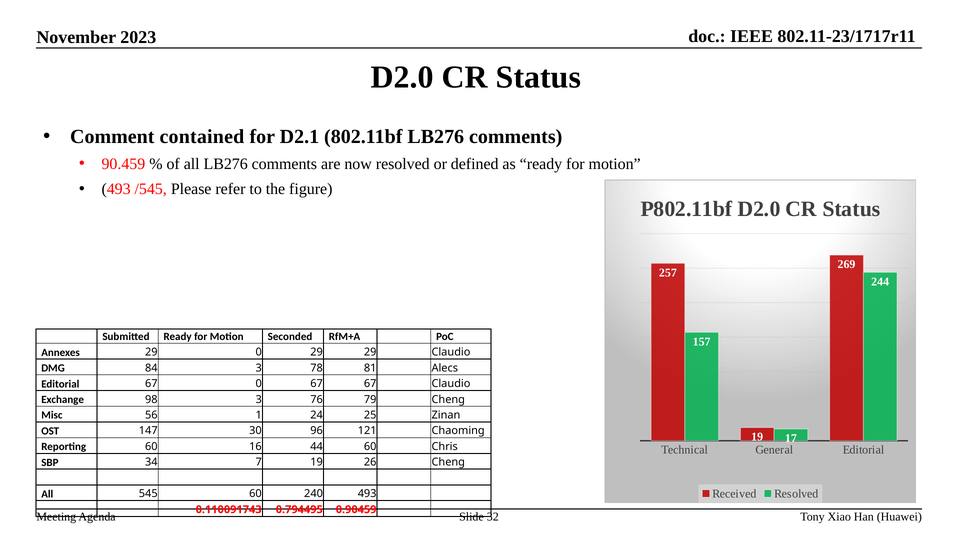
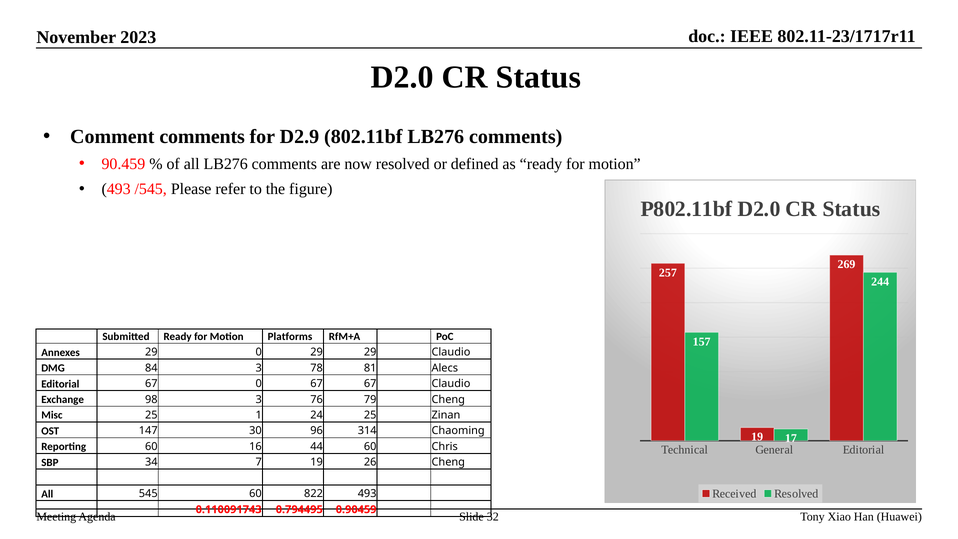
Comment contained: contained -> comments (202, 137)
D2.1: D2.1 -> D2.9 (299, 137)
Seconded: Seconded -> Platforms (290, 337)
Misc 56: 56 -> 25 (151, 415)
121: 121 -> 314 (367, 431)
240: 240 -> 822 (314, 494)
